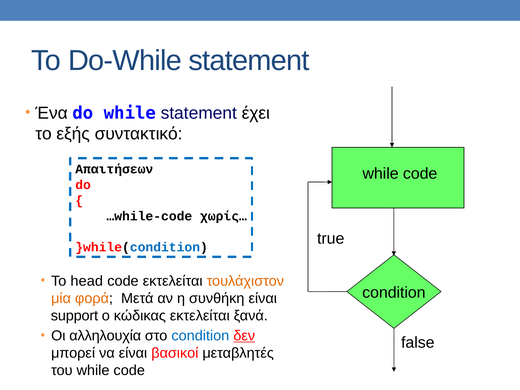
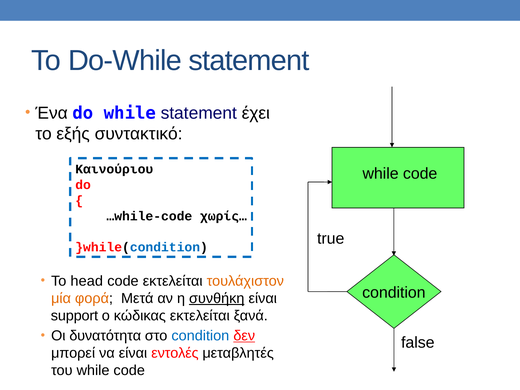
Απαιτήσεων: Απαιτήσεων -> Καινούριου (114, 169)
συνθήκη underline: none -> present (217, 298)
αλληλουχία: αλληλουχία -> δυνατότητα (105, 336)
βασικοί: βασικοί -> εντολές (175, 353)
